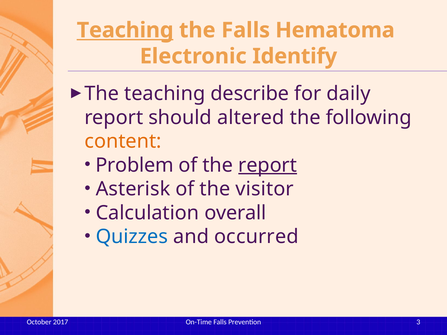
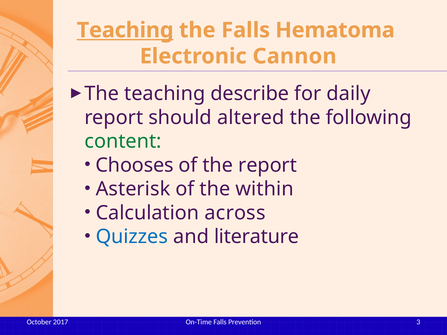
Identify: Identify -> Cannon (295, 56)
content colour: orange -> green (123, 141)
Problem: Problem -> Chooses (135, 165)
report underline: present -> none (268, 165)
visitor: visitor -> within (265, 189)
overall: overall -> across (235, 213)
occurred: occurred -> literature (257, 237)
